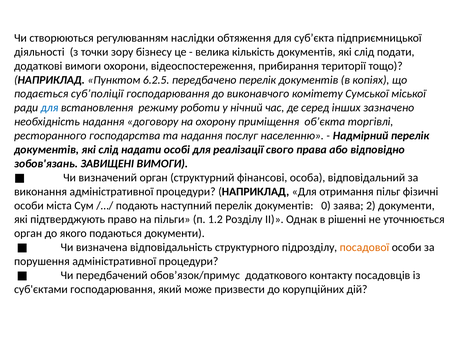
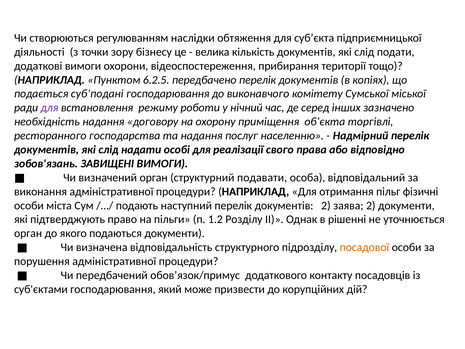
суб’поліції: суб’поліції -> суб’подані (97, 94)
для colour: blue -> purple (49, 108)
фінансові: фінансові -> подавати (262, 177)
документів 0: 0 -> 2 (326, 205)
